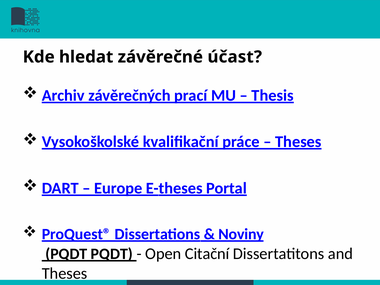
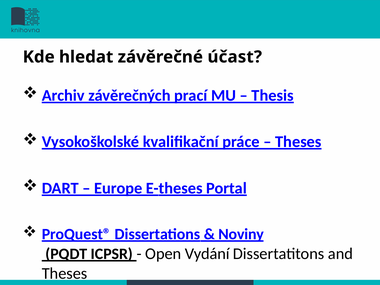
PQDT PQDT: PQDT -> ICPSR (112, 254)
Citační: Citační -> Vydání (207, 254)
